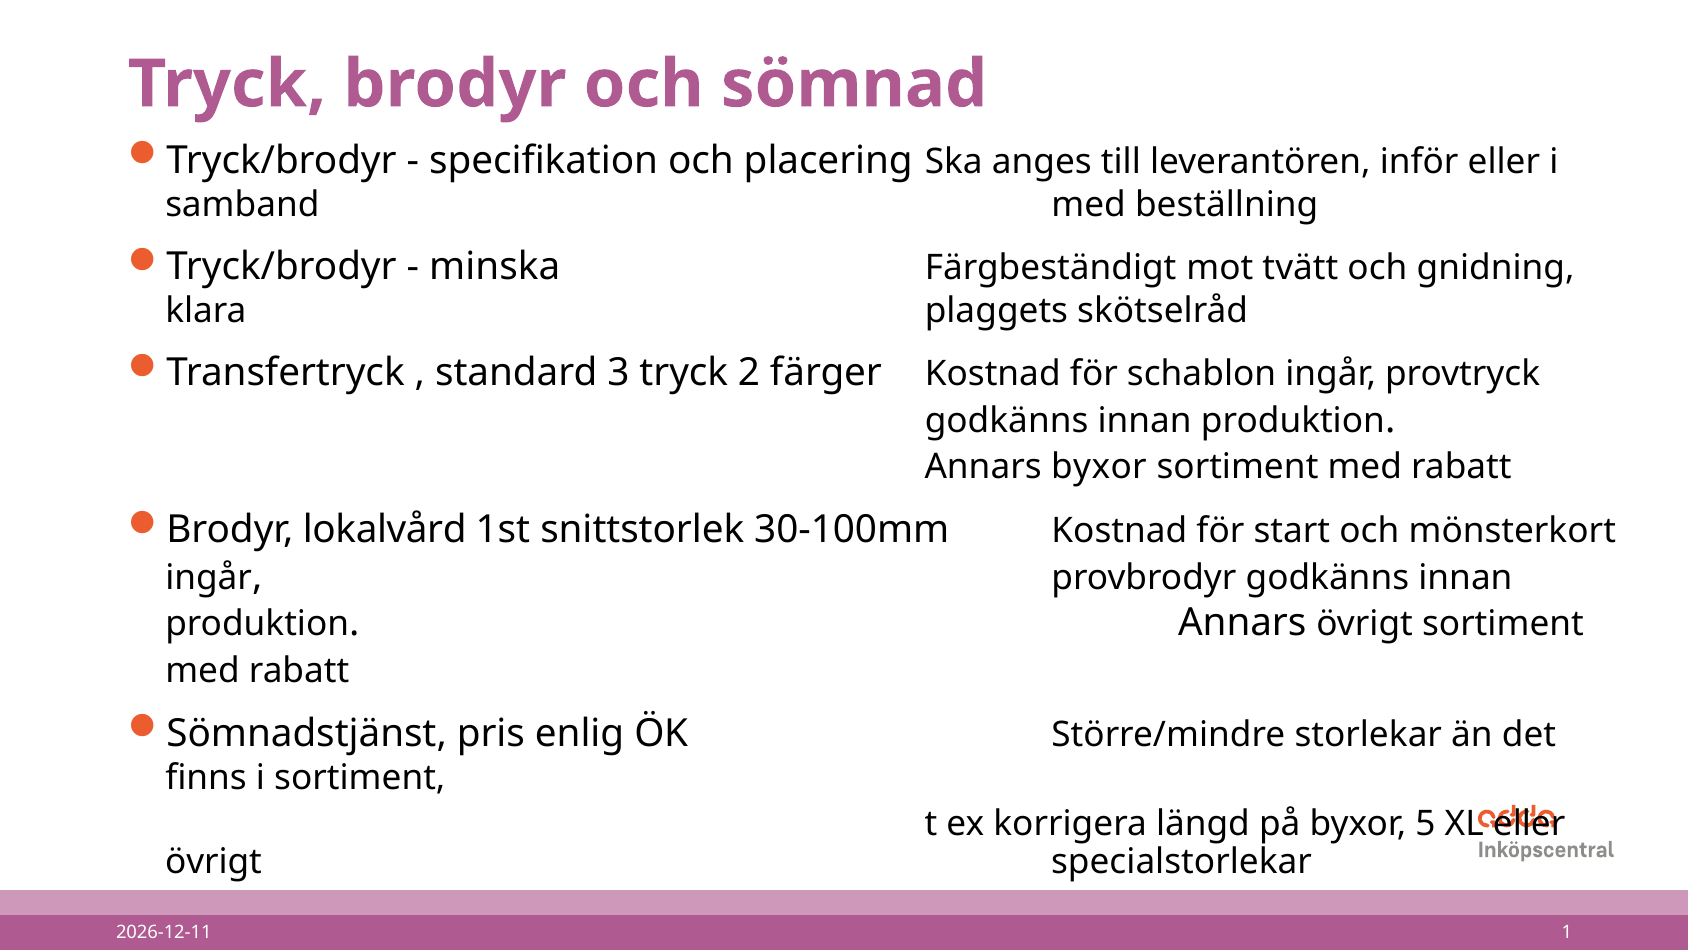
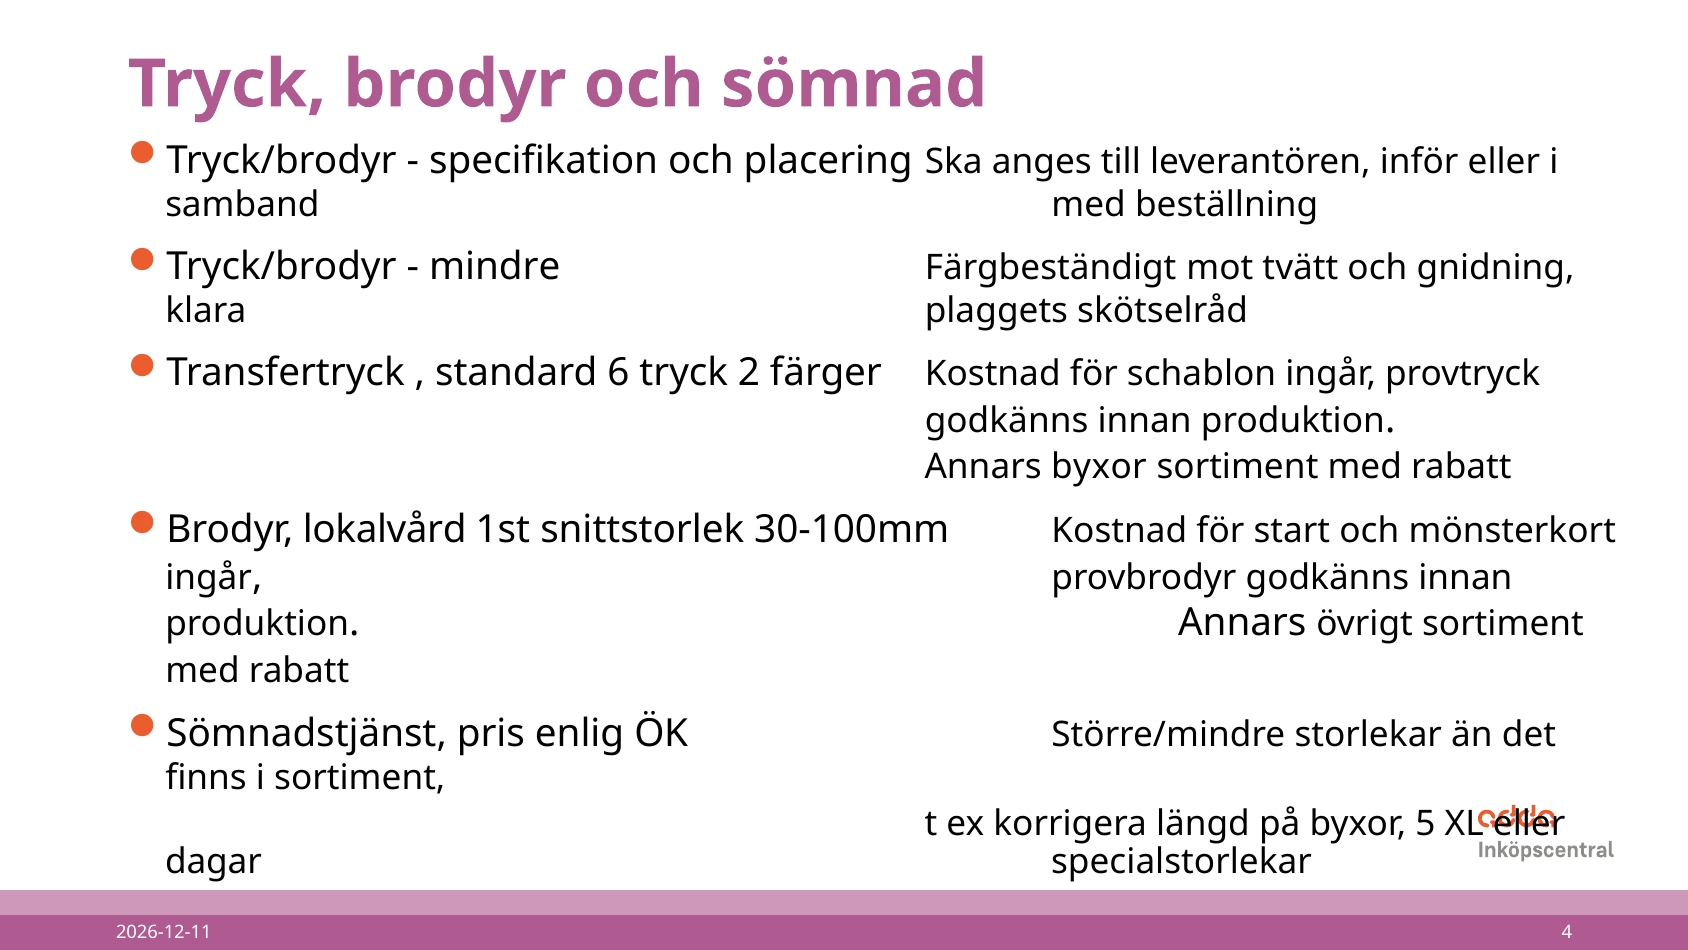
minska: minska -> mindre (495, 266)
3: 3 -> 6 (618, 373)
övrigt: övrigt -> dagar (213, 861)
1: 1 -> 4 (1567, 931)
